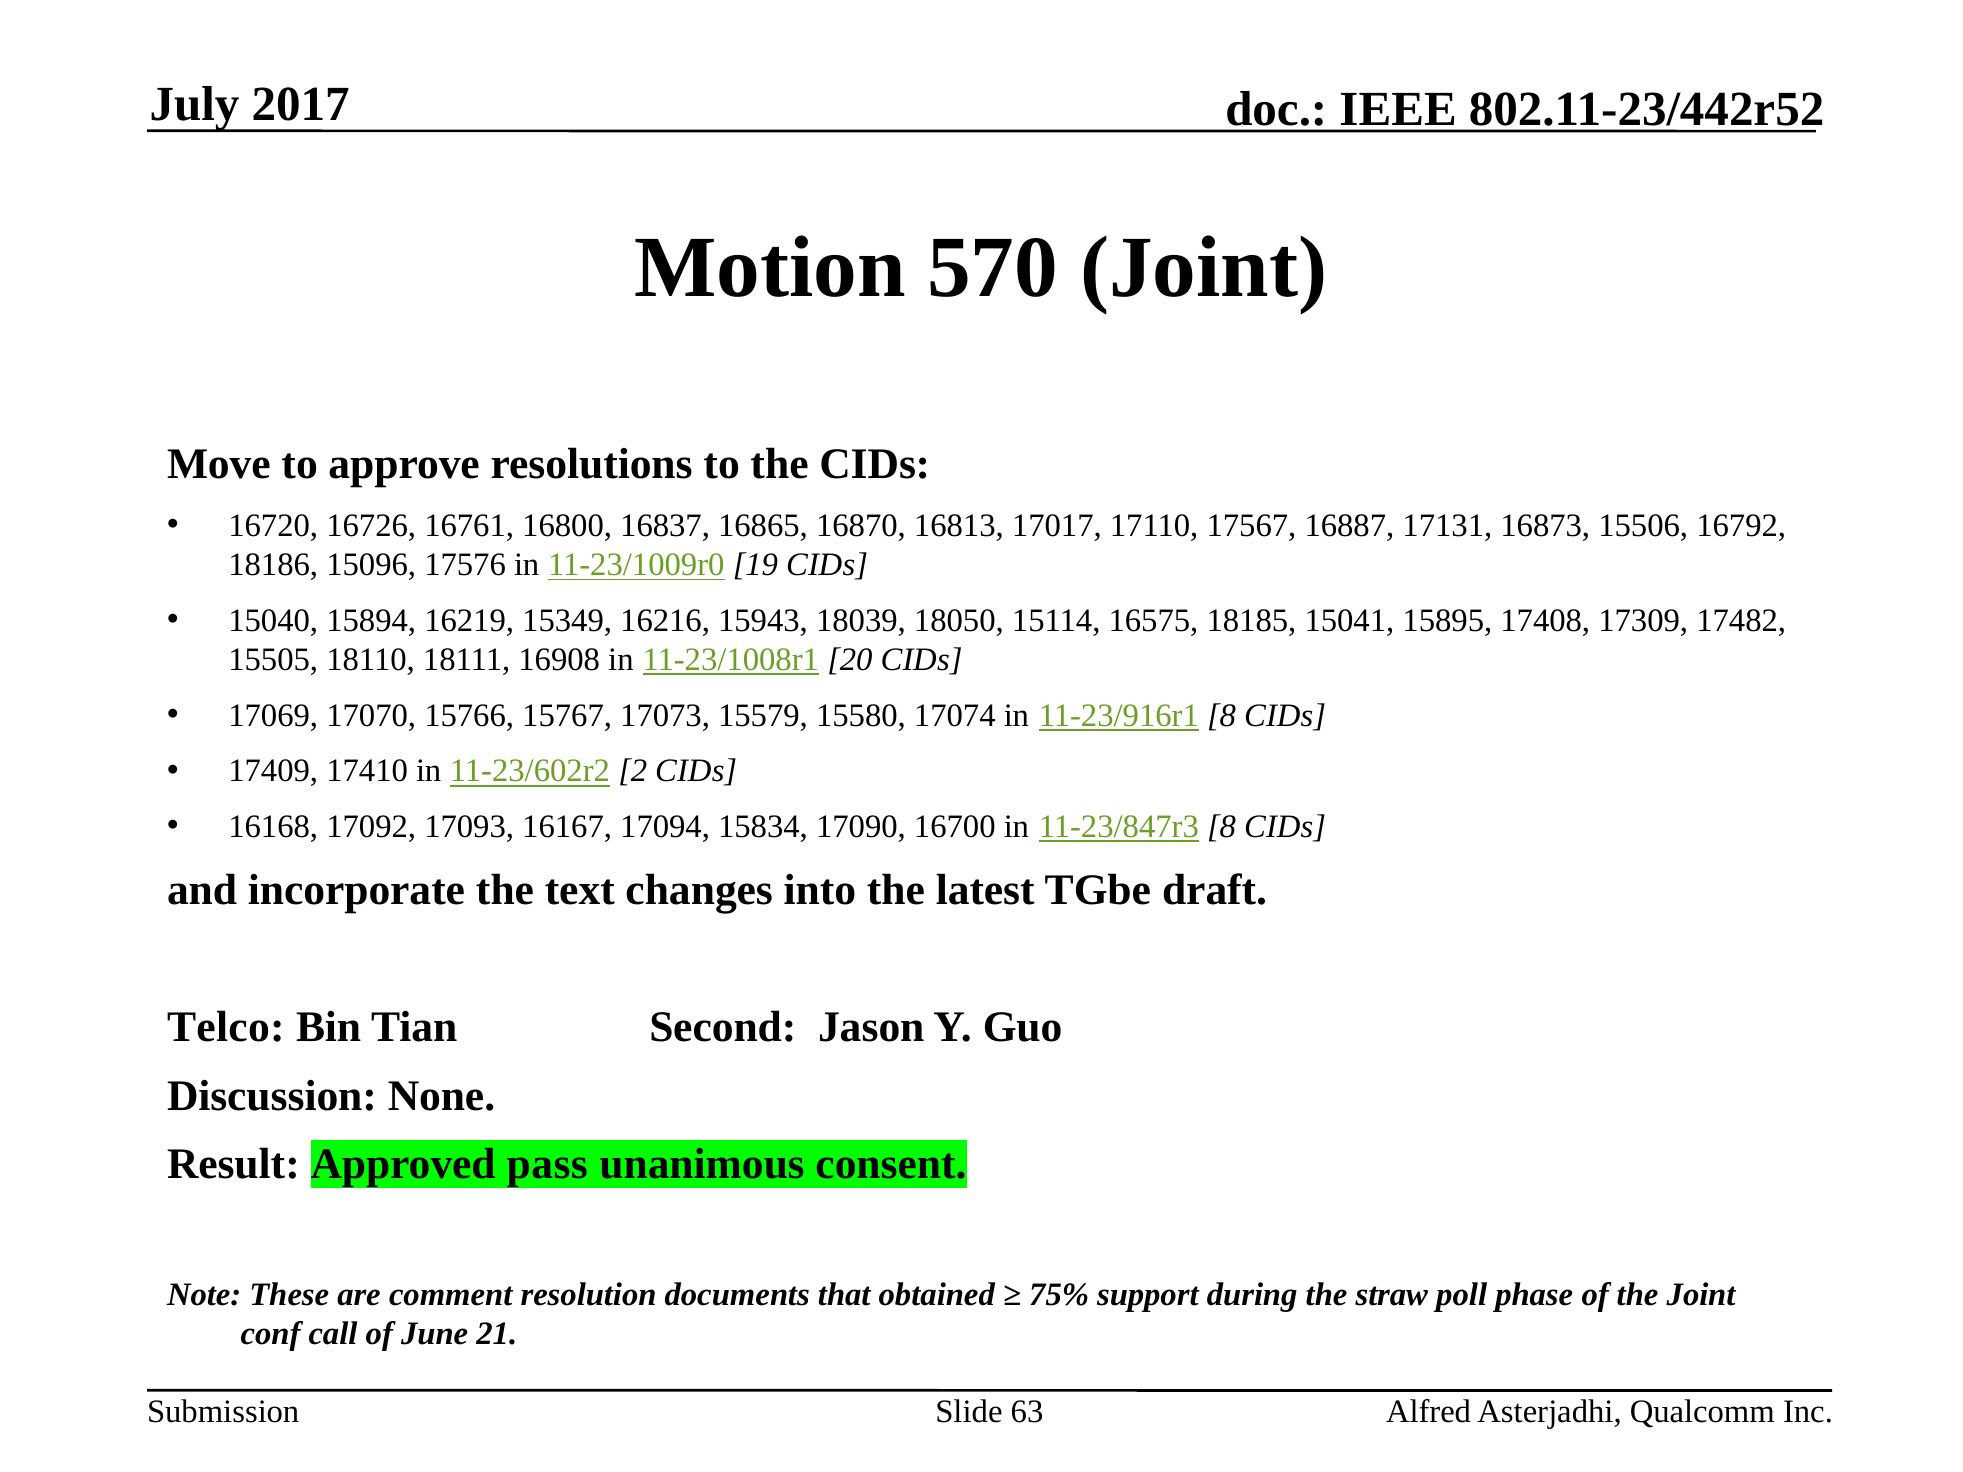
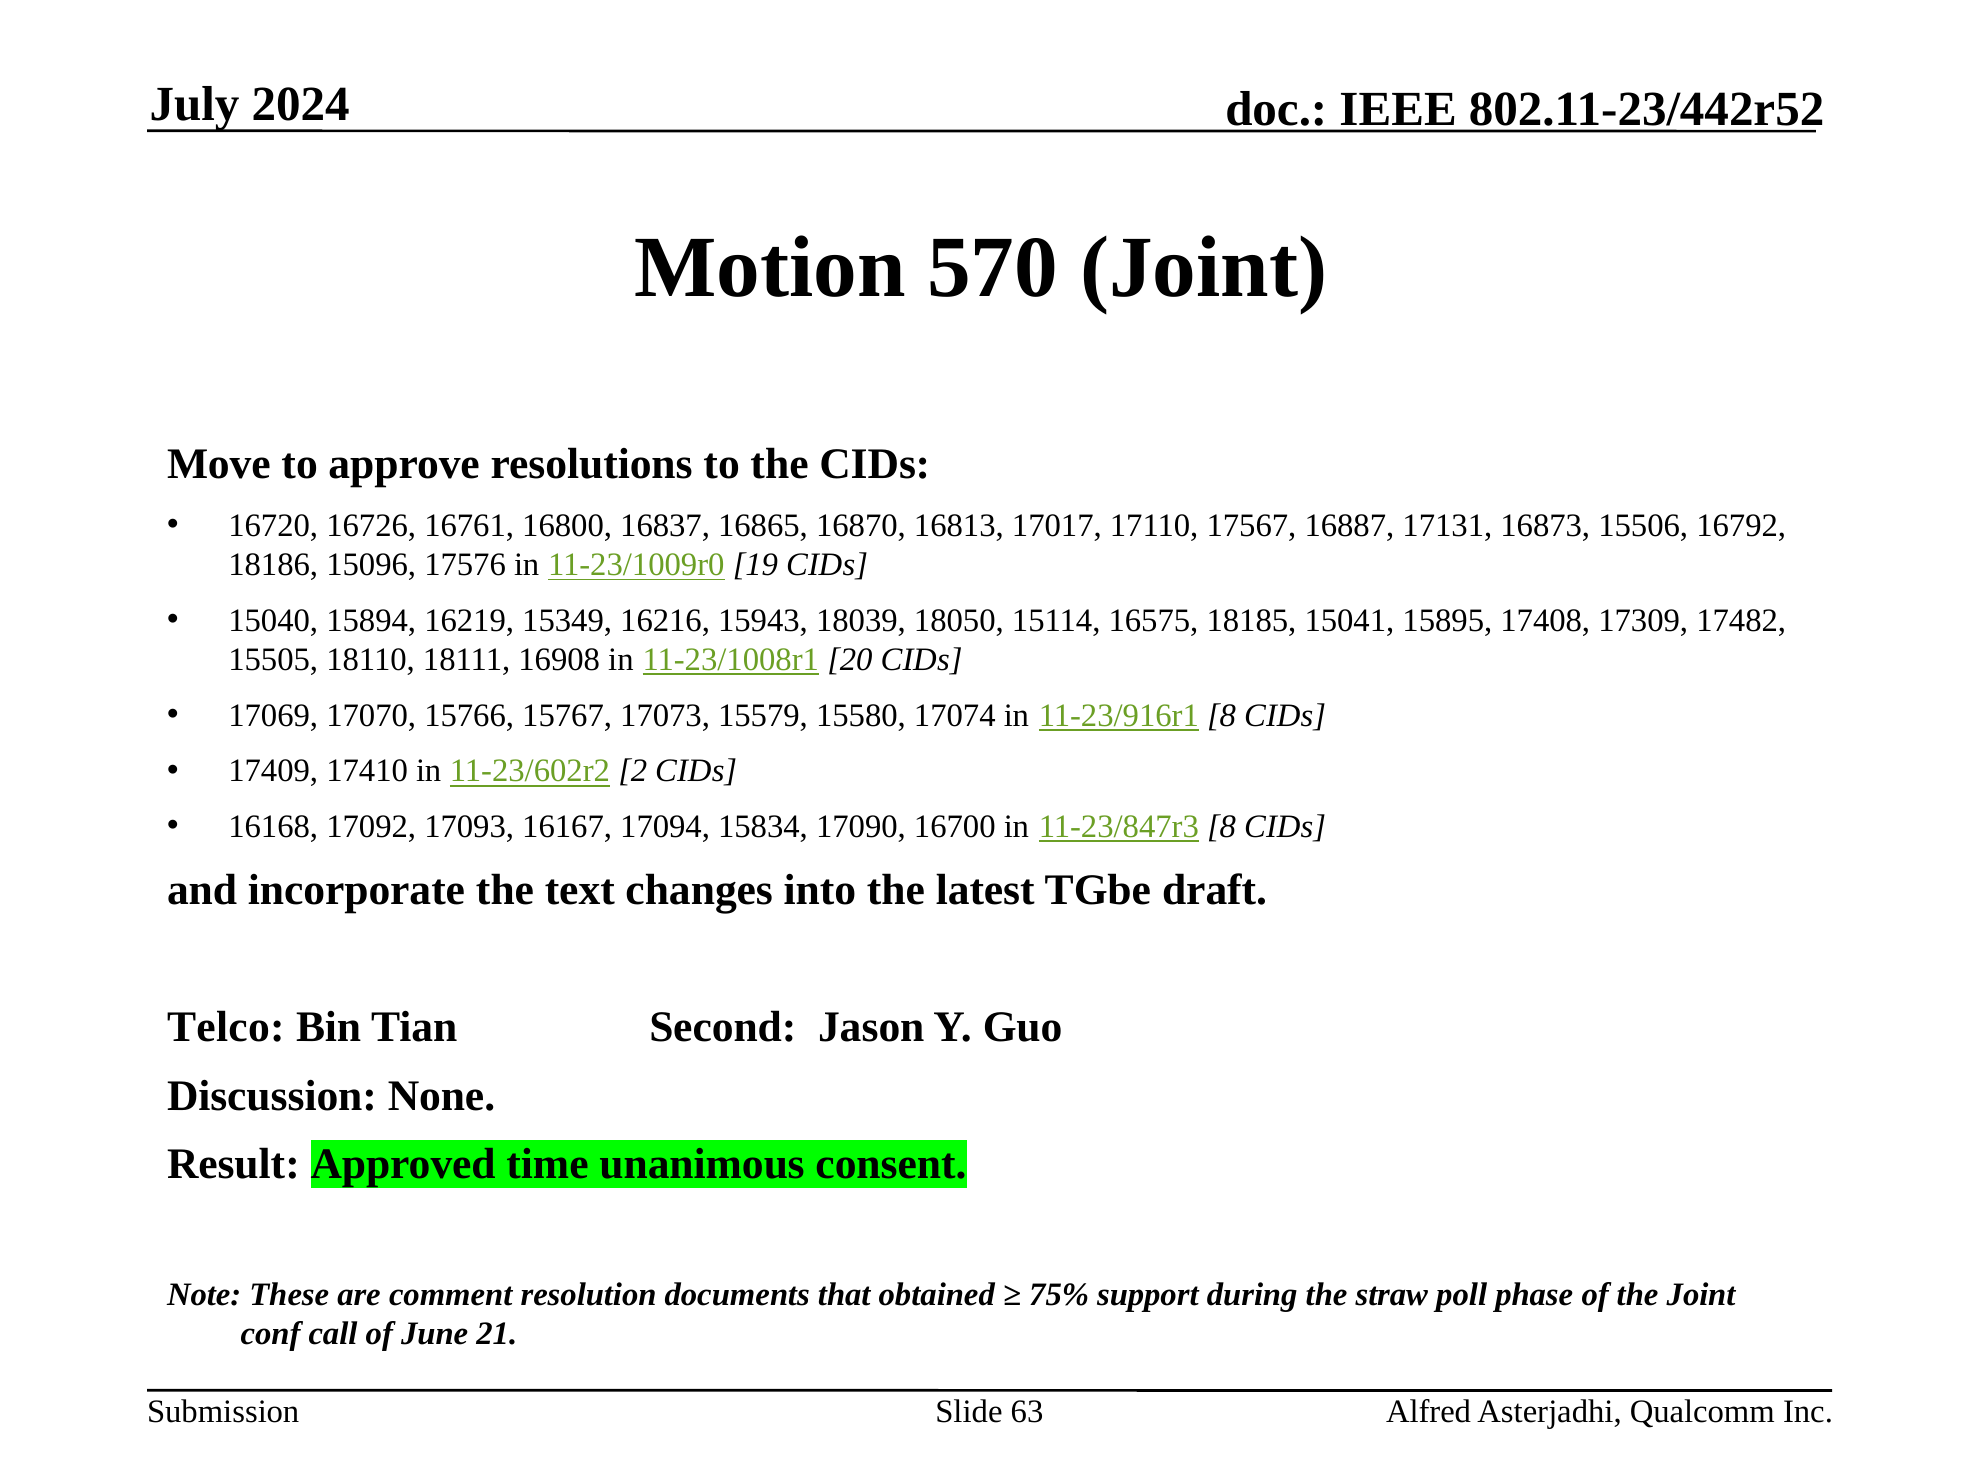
2017: 2017 -> 2024 (301, 104)
pass: pass -> time (547, 1165)
